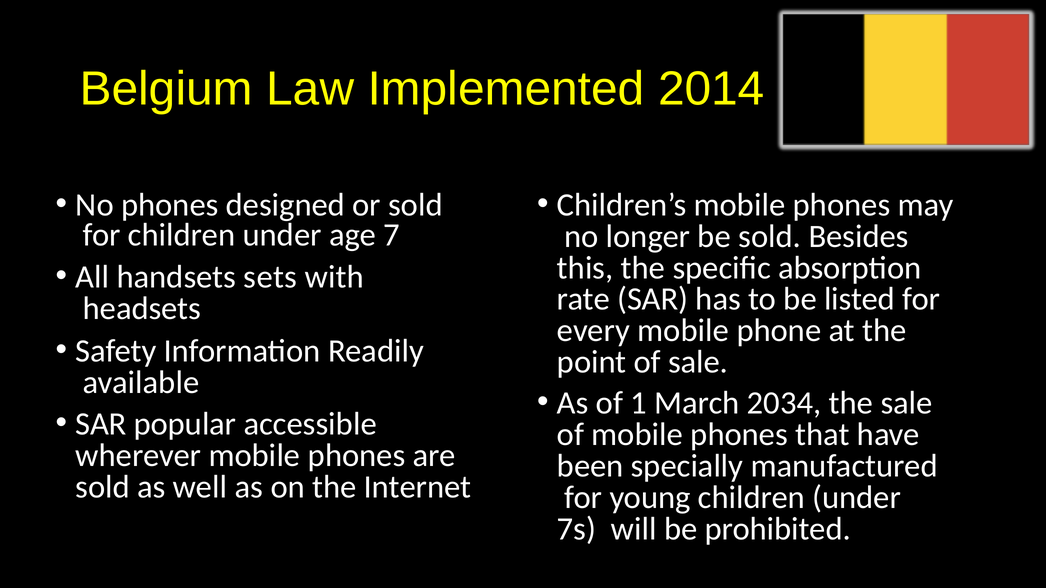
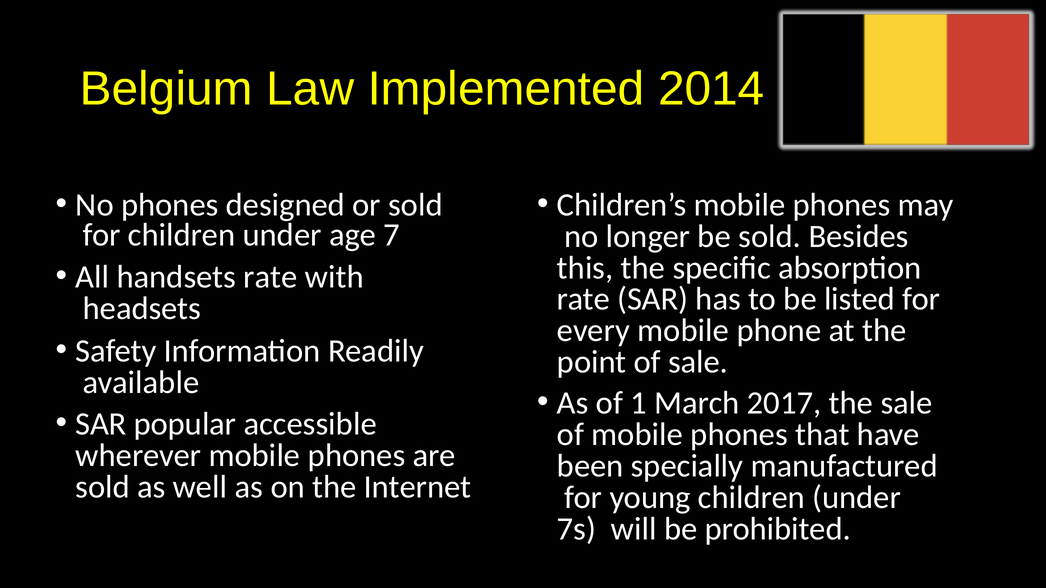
handsets sets: sets -> rate (270, 277)
2034: 2034 -> 2017 (784, 403)
